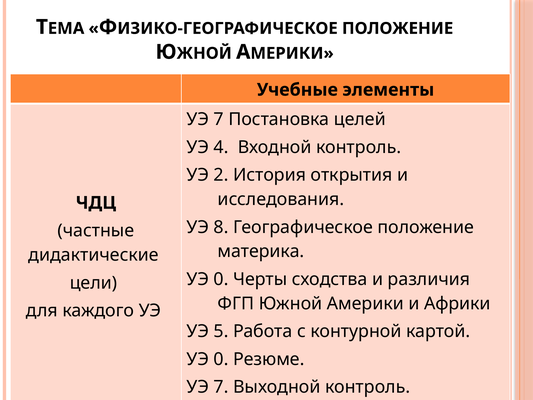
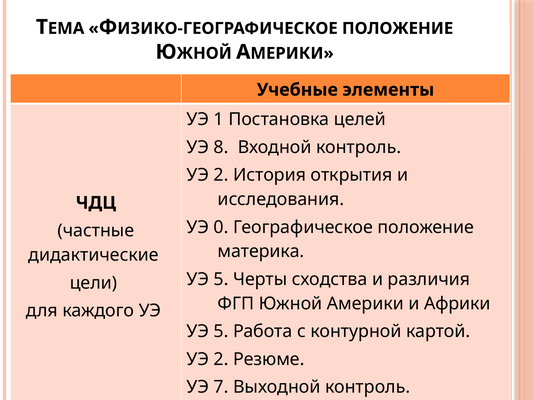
7: 7 -> 1 (219, 119)
4: 4 -> 8 (221, 147)
8: 8 -> 0 (221, 227)
0: 0 -> 5 (221, 279)
0: 0 -> 2 (221, 359)
